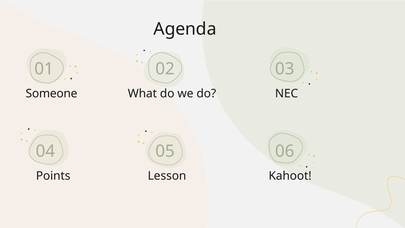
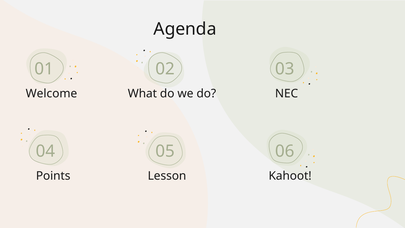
Someone: Someone -> Welcome (51, 93)
